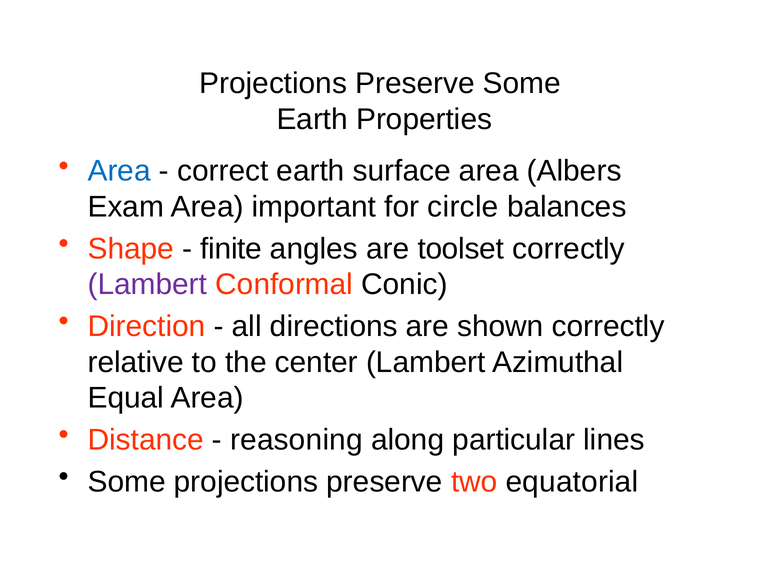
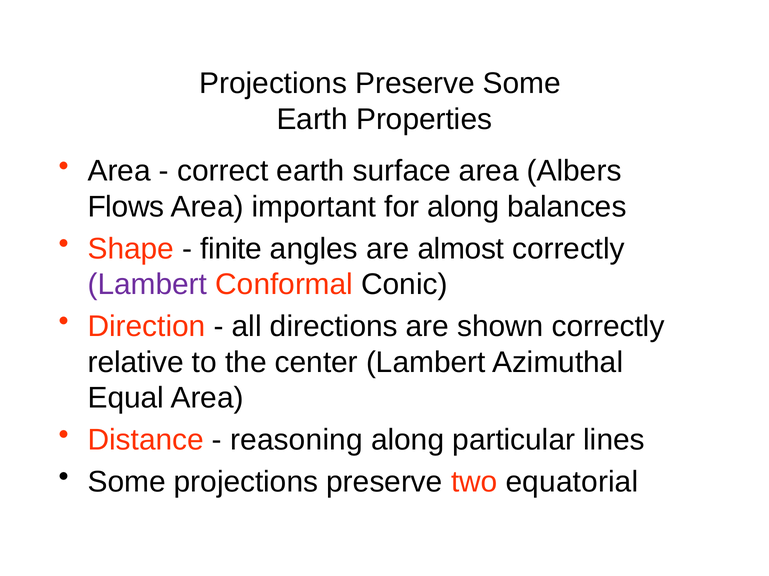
Area colour: blue -> black (119, 171)
Exam: Exam -> Flows (126, 207)
for circle: circle -> along (463, 207)
toolset: toolset -> almost (461, 249)
